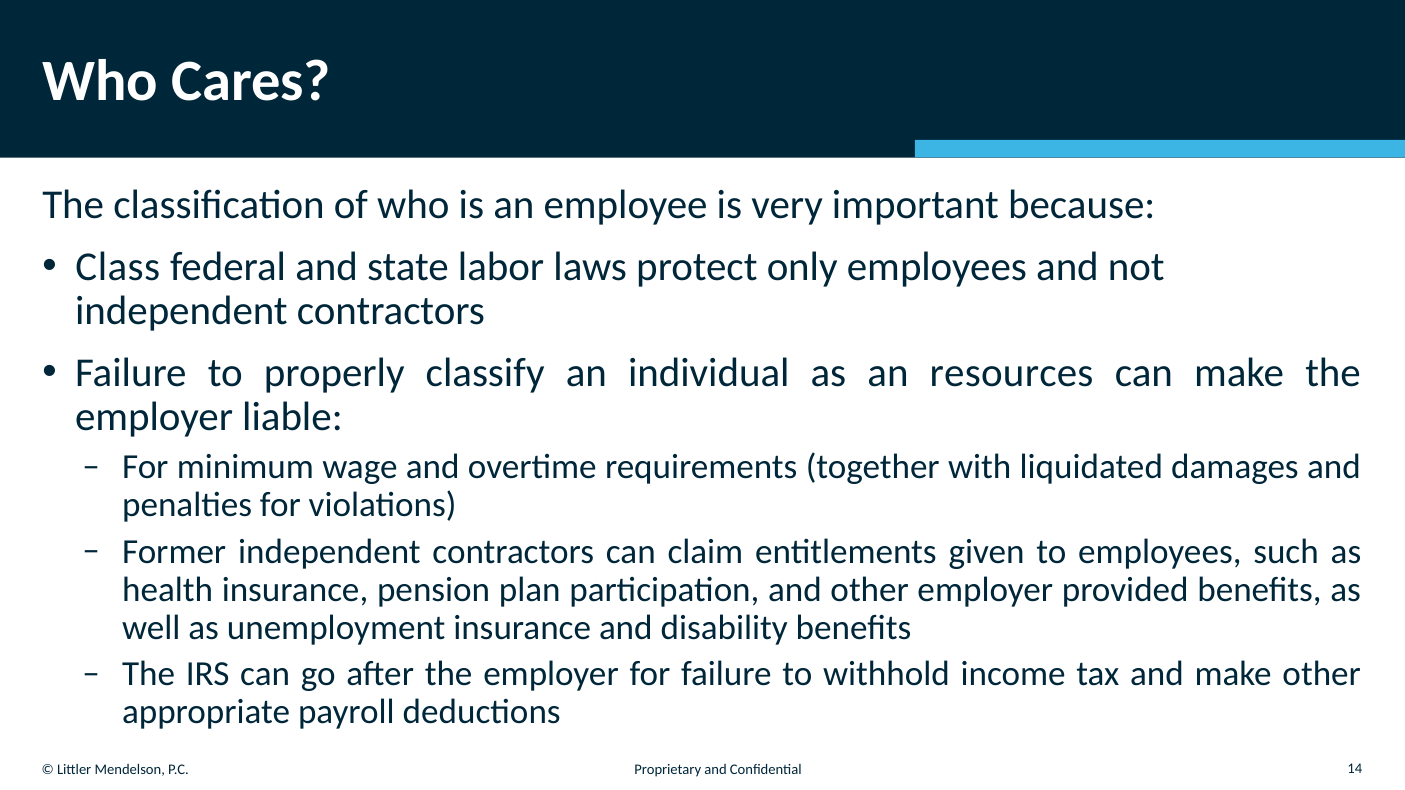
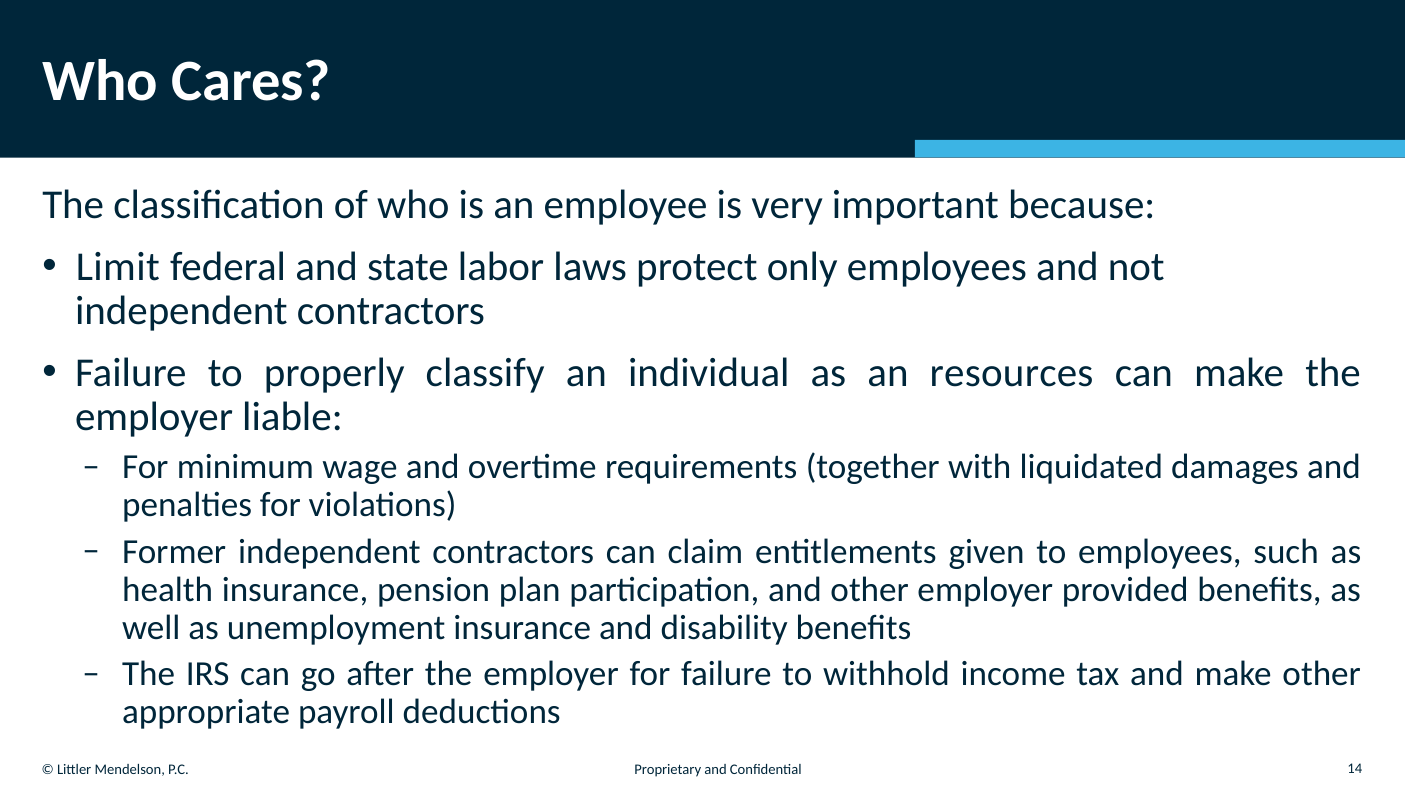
Class: Class -> Limit (118, 267)
